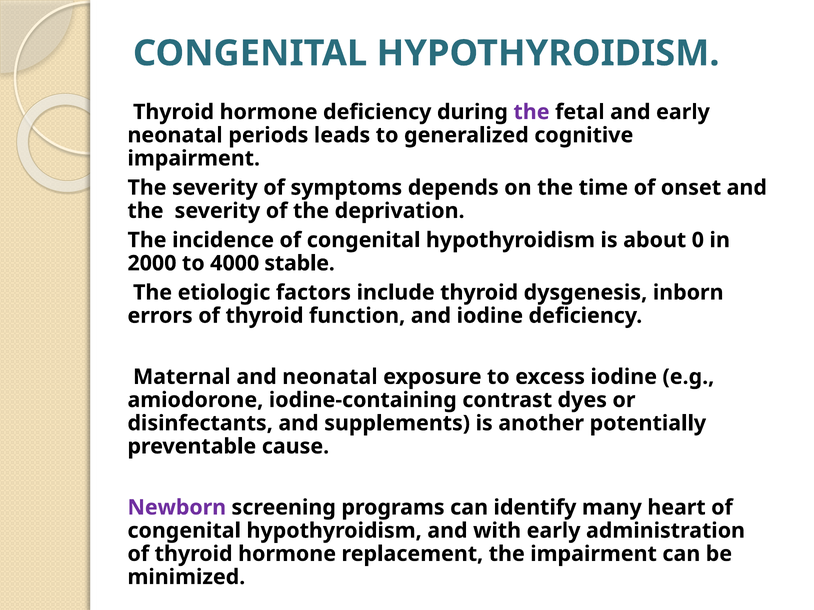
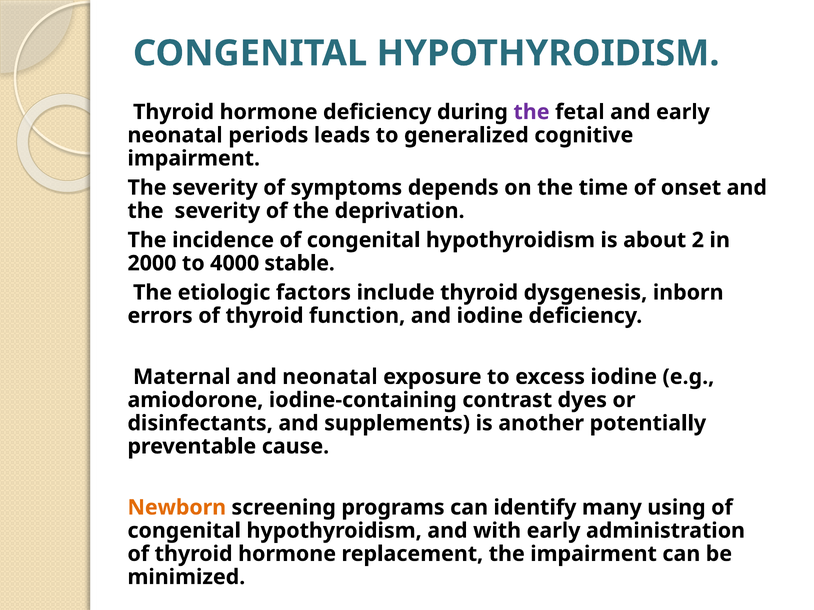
0: 0 -> 2 (698, 240)
Newborn colour: purple -> orange (177, 508)
heart: heart -> using (676, 508)
